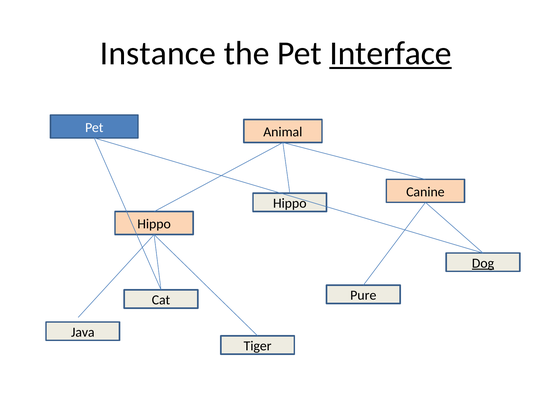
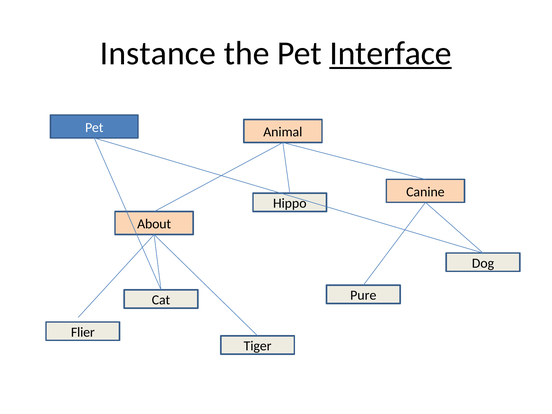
Hippo: Hippo -> About (154, 224)
Dog underline: present -> none (483, 263)
Java: Java -> Flier (83, 332)
